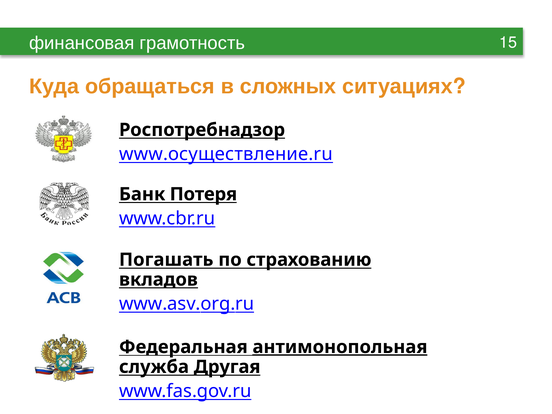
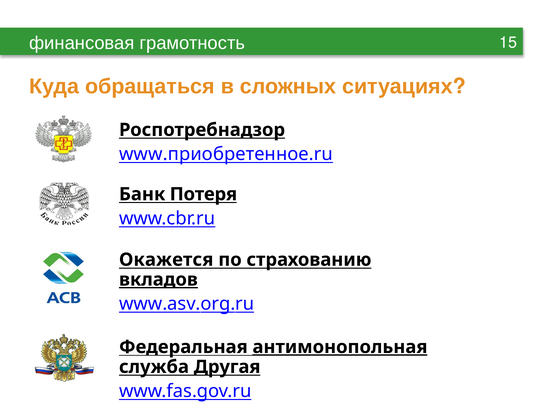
www.осуществление.ru: www.осуществление.ru -> www.приобретенное.ru (226, 154)
Погашать: Погашать -> Окажется (166, 260)
вкладов underline: none -> present (158, 280)
